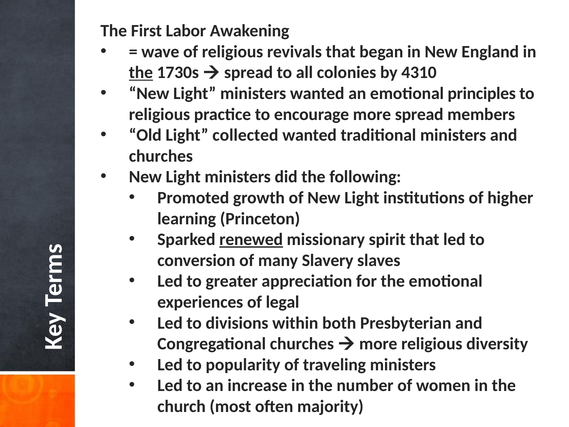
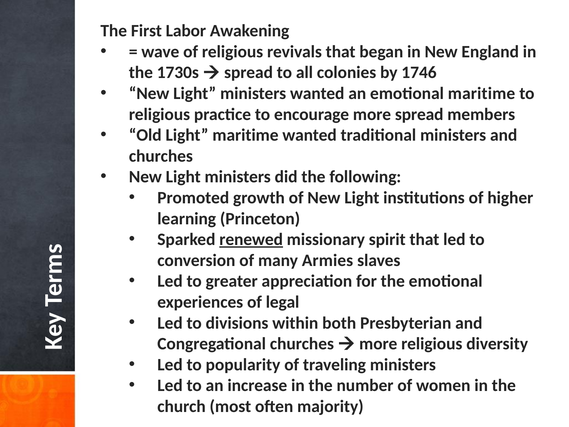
the underline: present -> none (141, 73)
4310: 4310 -> 1746 (419, 73)
emotional principles: principles -> maritime (482, 93)
Light collected: collected -> maritime (245, 135)
Slavery: Slavery -> Armies (328, 260)
